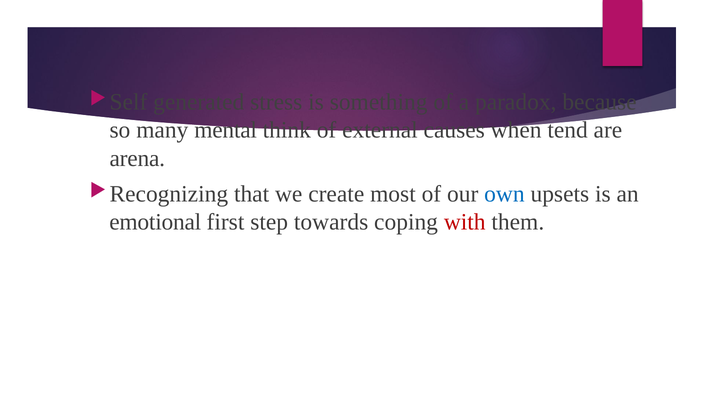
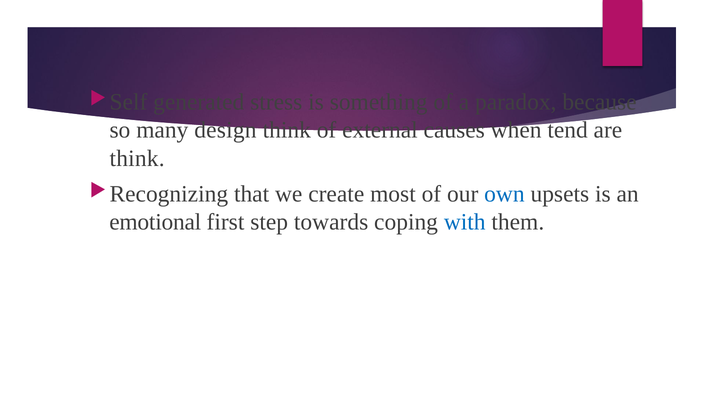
mental: mental -> design (225, 130)
arena: arena -> think (137, 158)
with colour: red -> blue (465, 222)
